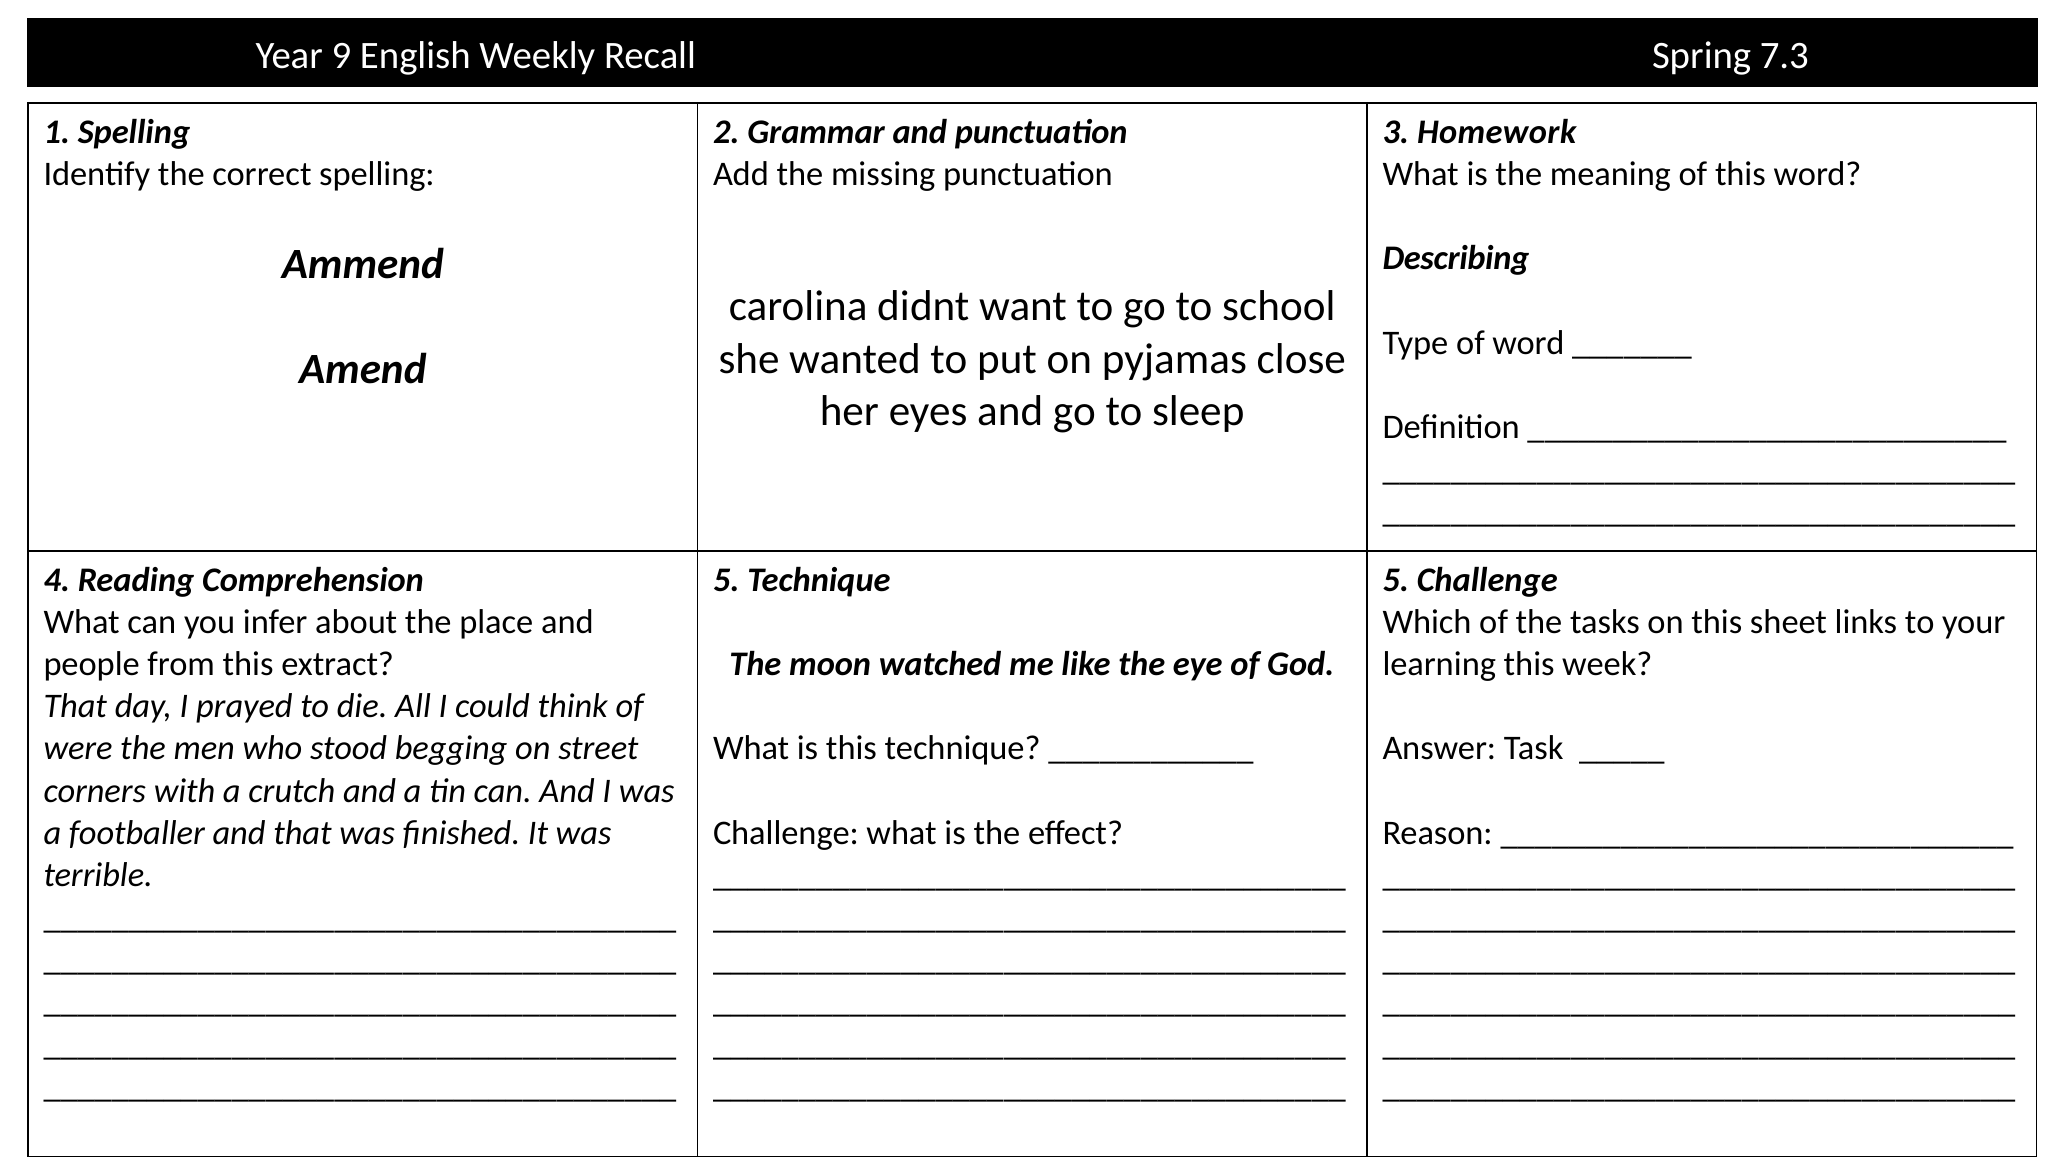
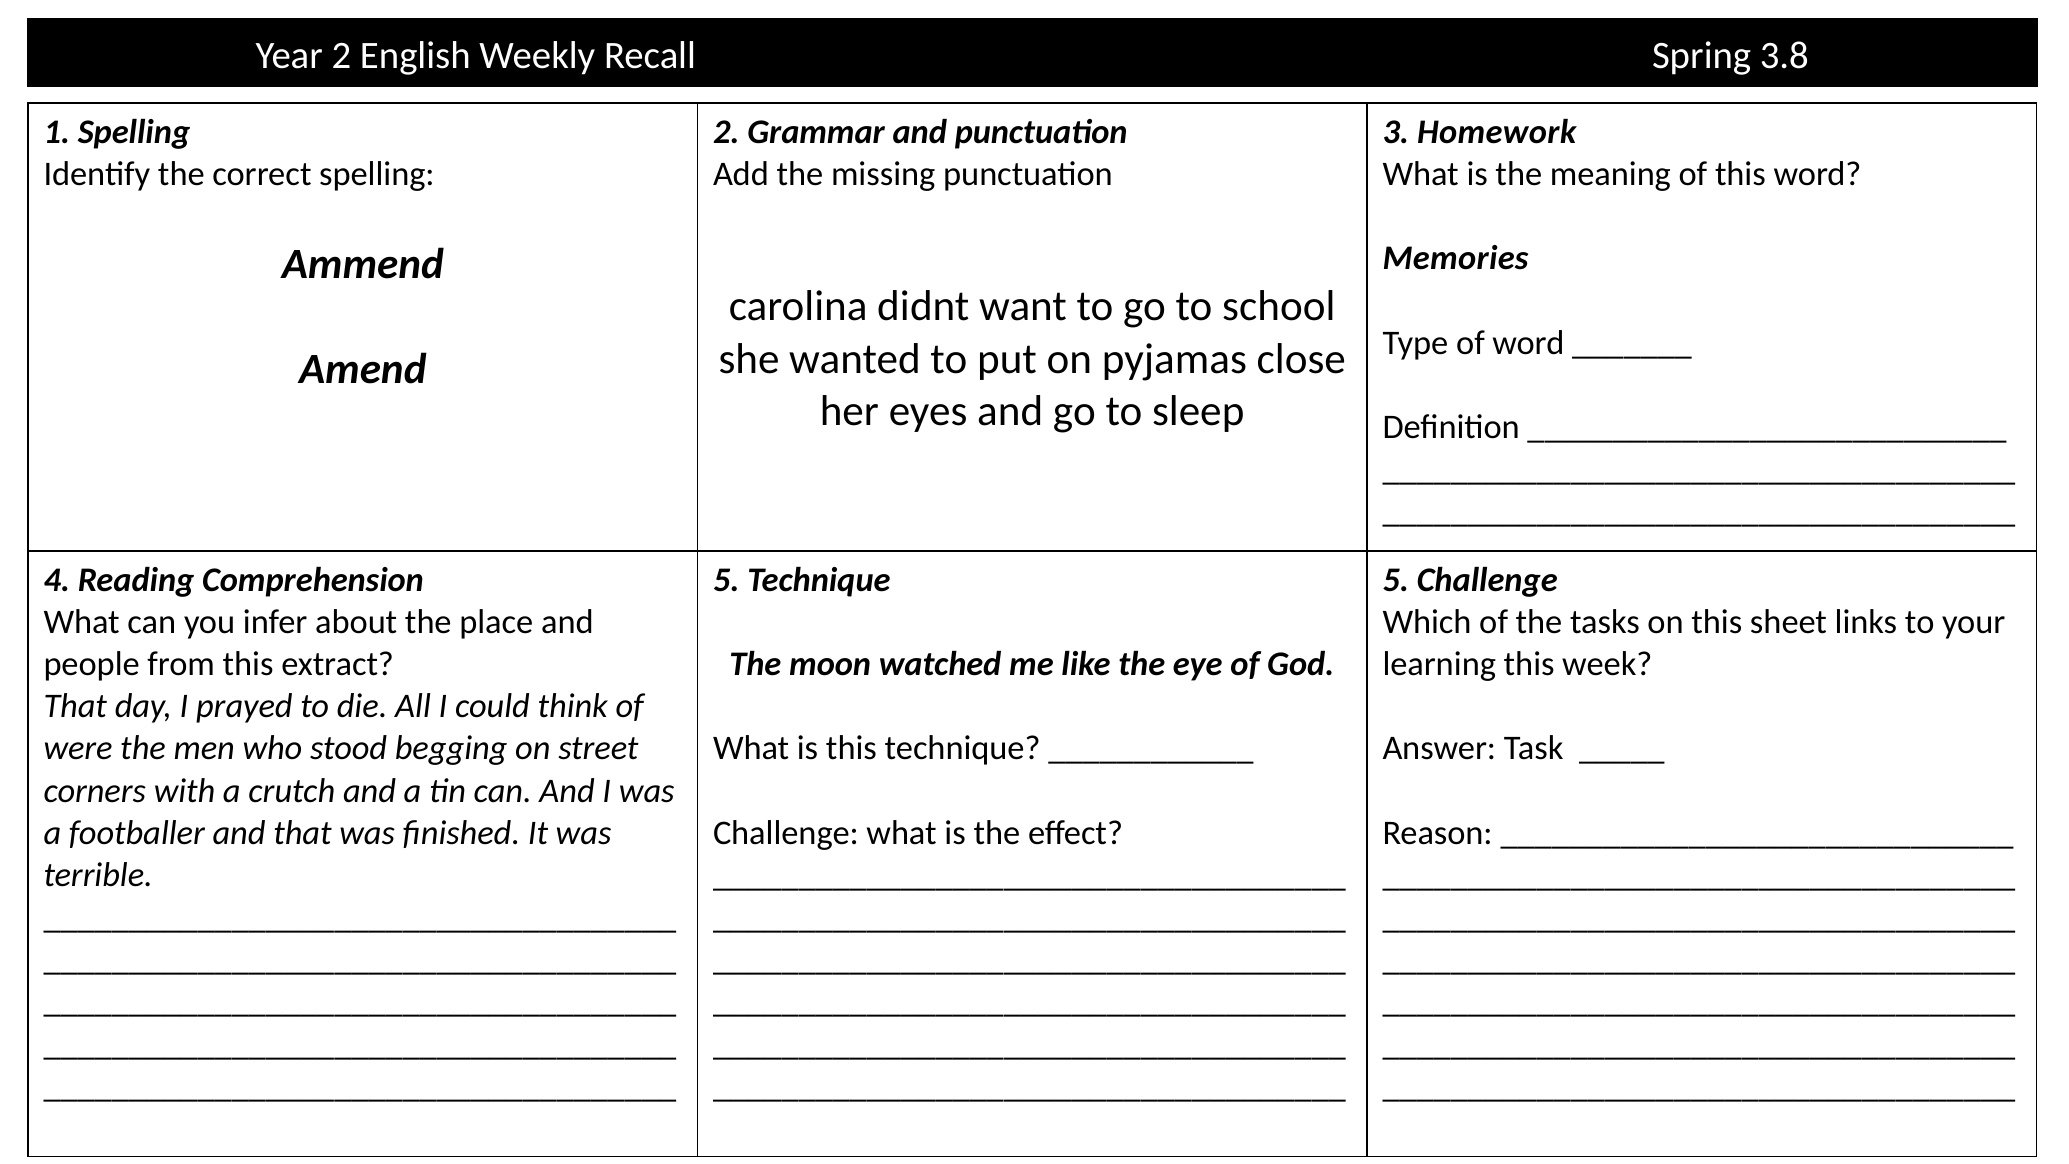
Year 9: 9 -> 2 (342, 55)
7.3: 7.3 -> 3.8 (1784, 55)
Describing: Describing -> Memories (1456, 258)
